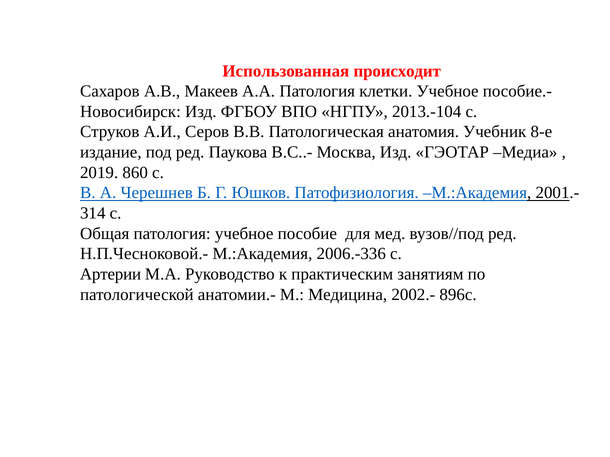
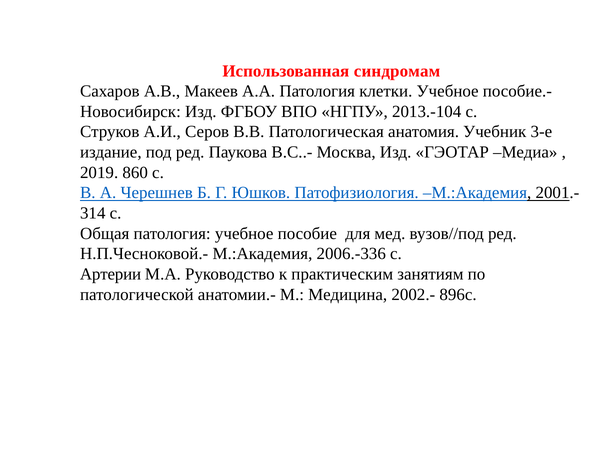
происходит: происходит -> синдромам (397, 71)
8-е: 8-е -> 3-е (541, 132)
